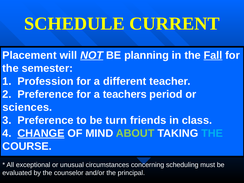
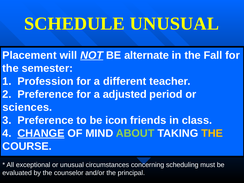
SCHEDULE CURRENT: CURRENT -> UNUSUAL (174, 24)
planning: planning -> alternate (147, 55)
Fall underline: present -> none (213, 55)
teachers: teachers -> adjusted (125, 94)
turn: turn -> icon (116, 120)
THE colour: light blue -> yellow (212, 133)
